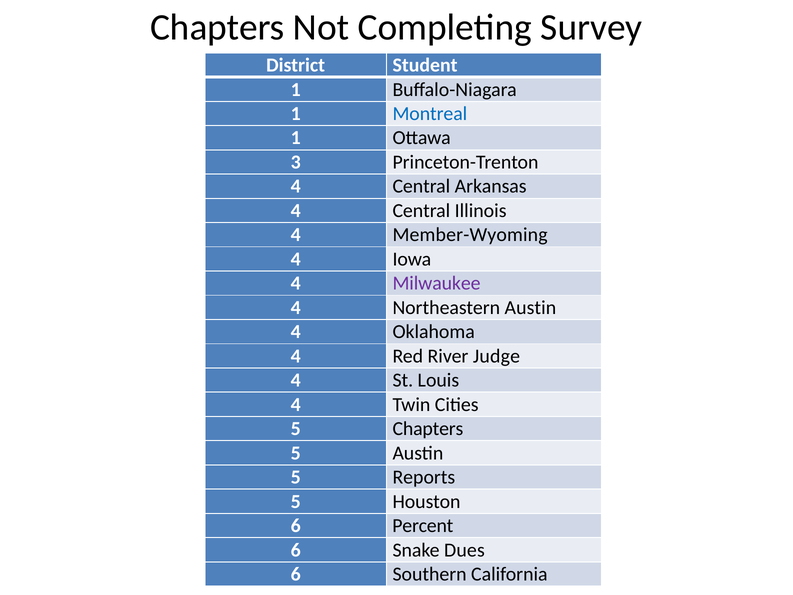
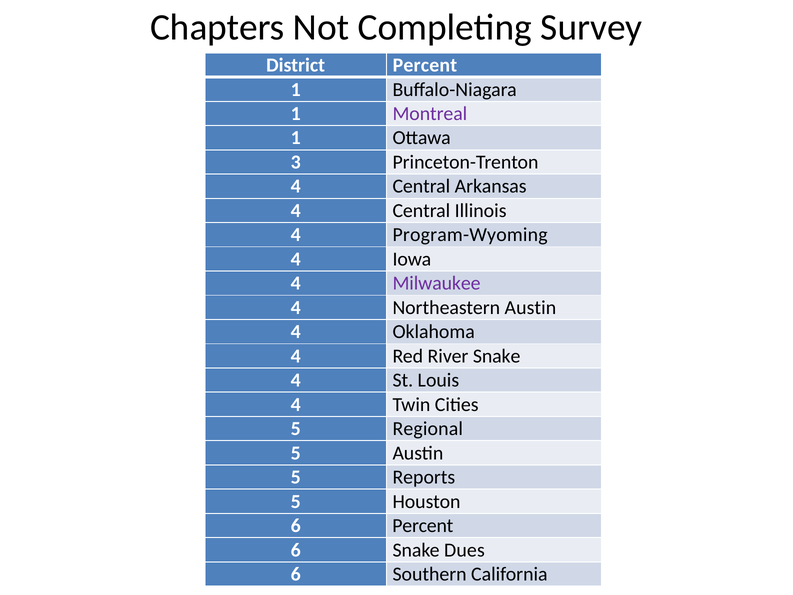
District Student: Student -> Percent (425, 65)
Montreal colour: blue -> purple (430, 114)
Member-Wyoming: Member-Wyoming -> Program-Wyoming (470, 235)
River Judge: Judge -> Snake (497, 356)
5 Chapters: Chapters -> Regional (428, 429)
